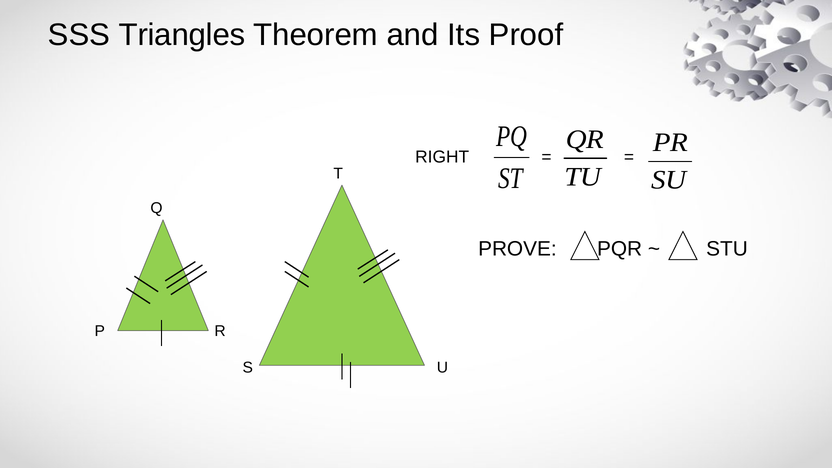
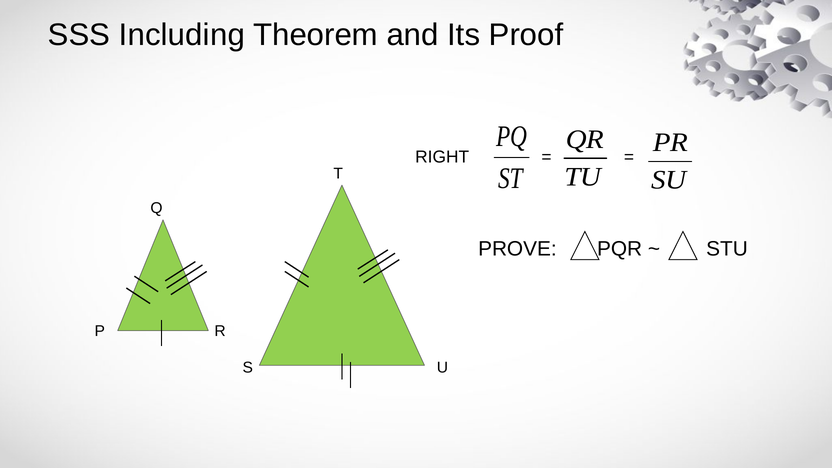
Triangles: Triangles -> Including (182, 35)
